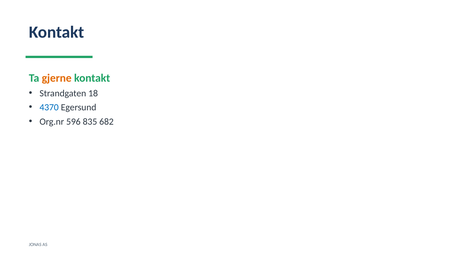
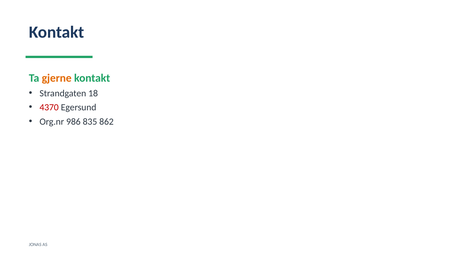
4370 colour: blue -> red (49, 108)
596: 596 -> 986 (73, 122)
682: 682 -> 862 (106, 122)
